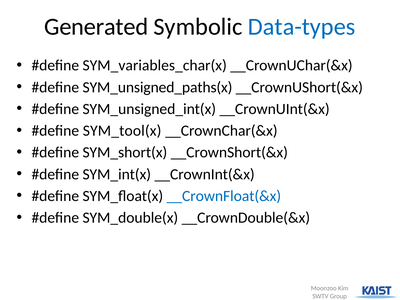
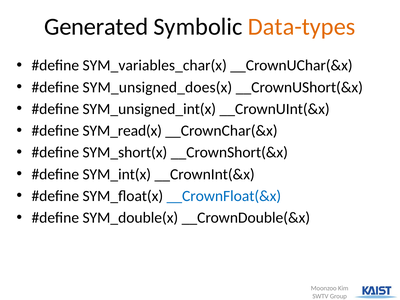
Data-types colour: blue -> orange (302, 27)
SYM_unsigned_paths(x: SYM_unsigned_paths(x -> SYM_unsigned_does(x (157, 87)
SYM_tool(x: SYM_tool(x -> SYM_read(x (122, 131)
